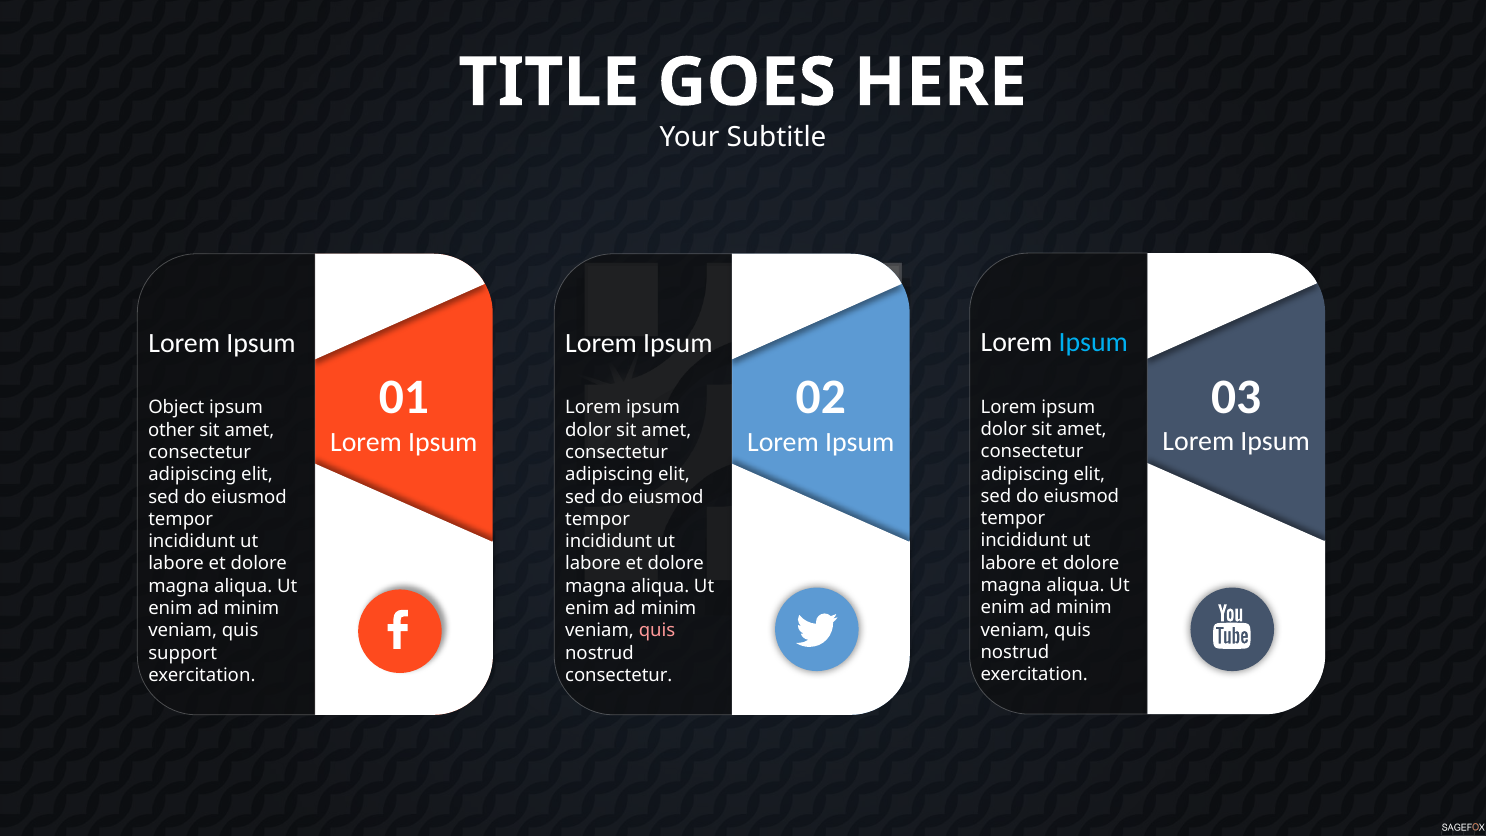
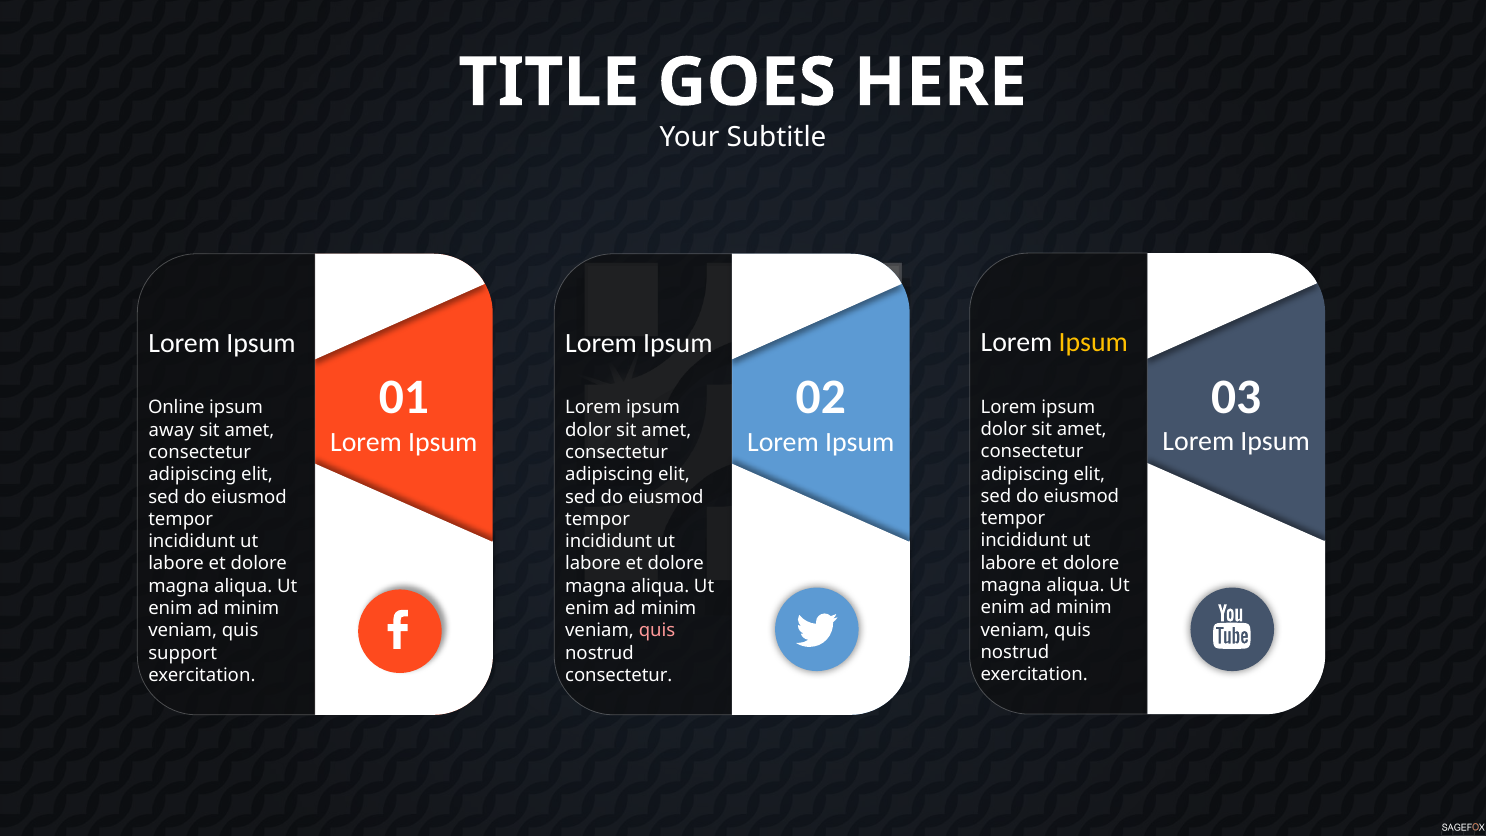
Ipsum colour: light blue -> yellow (1093, 343)
Object: Object -> Online (176, 408)
other: other -> away (171, 430)
